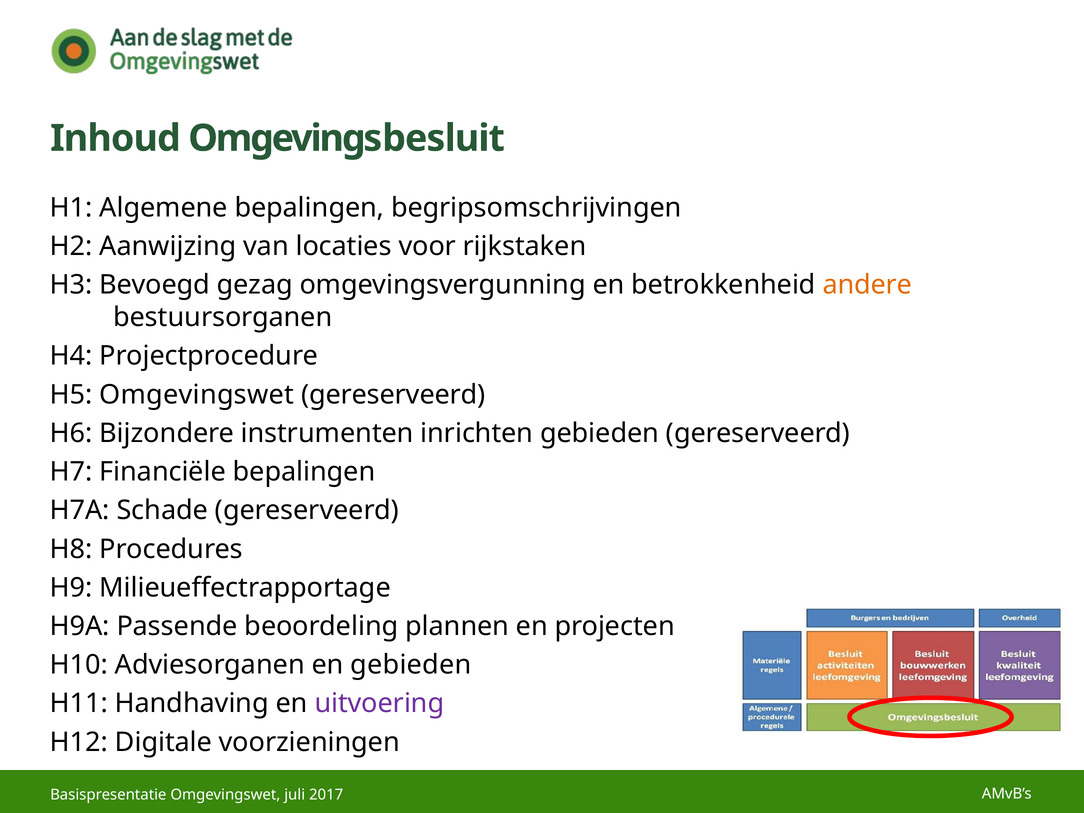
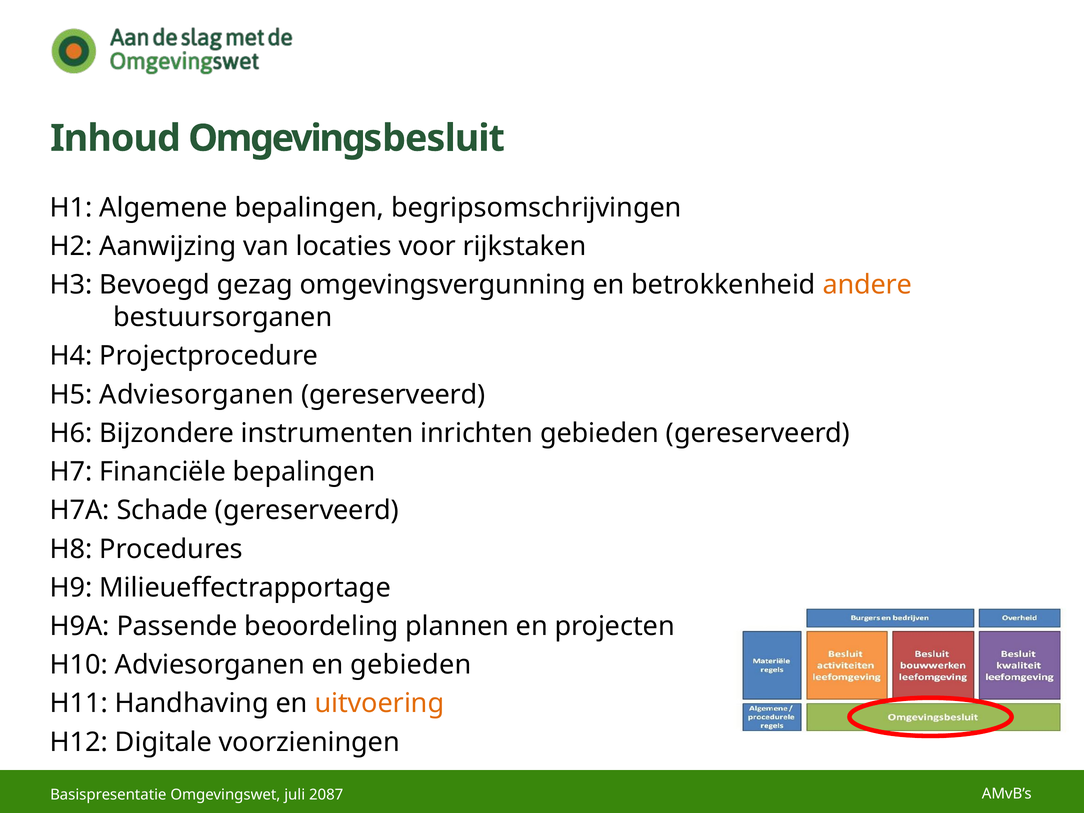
H5 Omgevingswet: Omgevingswet -> Adviesorganen (197, 395)
uitvoering colour: purple -> orange (379, 704)
2017: 2017 -> 2087 (326, 795)
